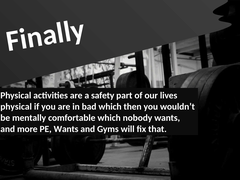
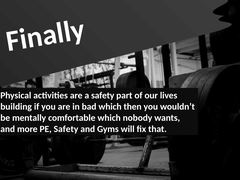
physical: physical -> building (16, 107)
PE Wants: Wants -> Safety (66, 129)
